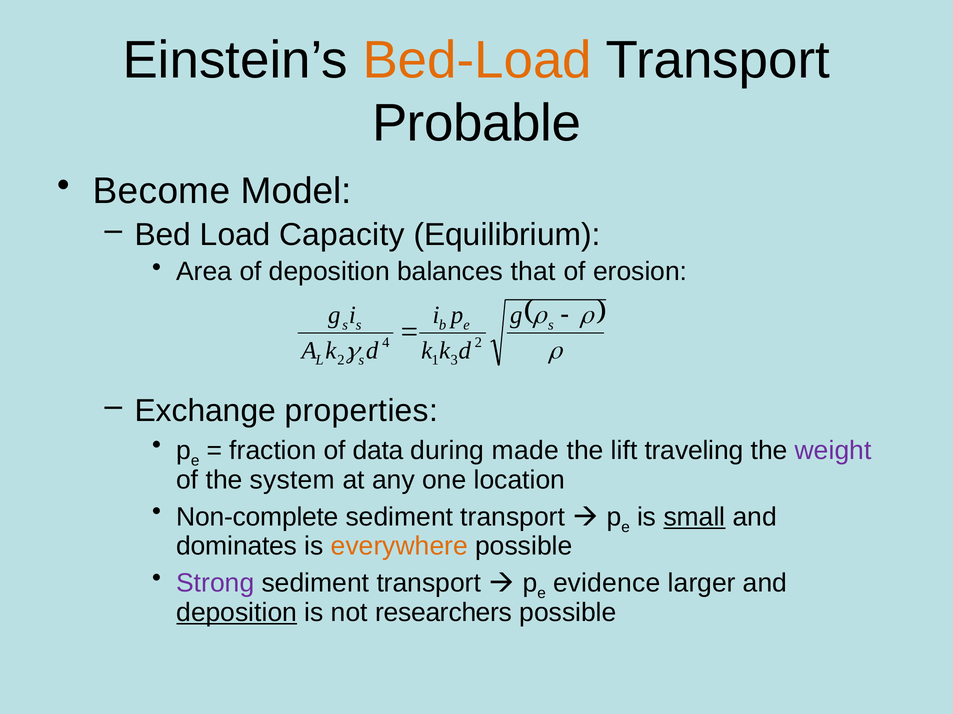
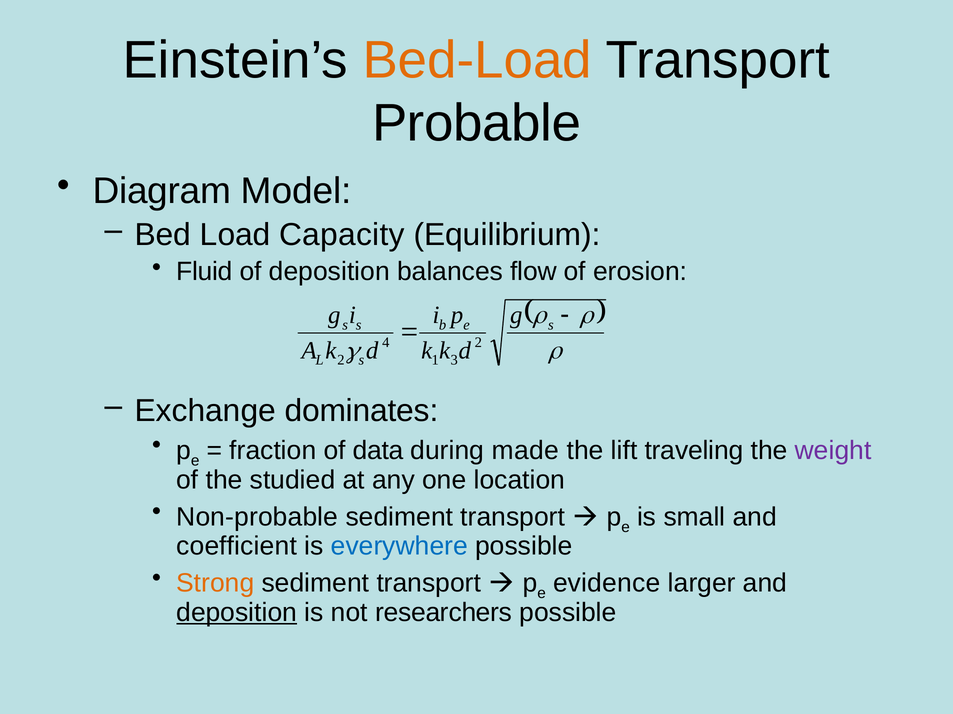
Become: Become -> Diagram (162, 191)
Area: Area -> Fluid (204, 272)
that: that -> flow (534, 272)
properties: properties -> dominates (362, 411)
system: system -> studied (293, 480)
Non-complete: Non-complete -> Non-probable (257, 517)
small underline: present -> none (694, 517)
dominates: dominates -> coefficient (237, 547)
everywhere colour: orange -> blue (399, 547)
Strong colour: purple -> orange (215, 584)
